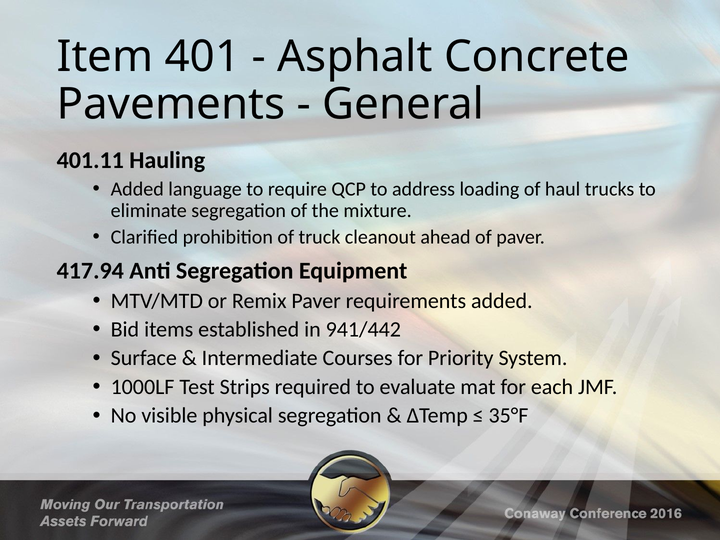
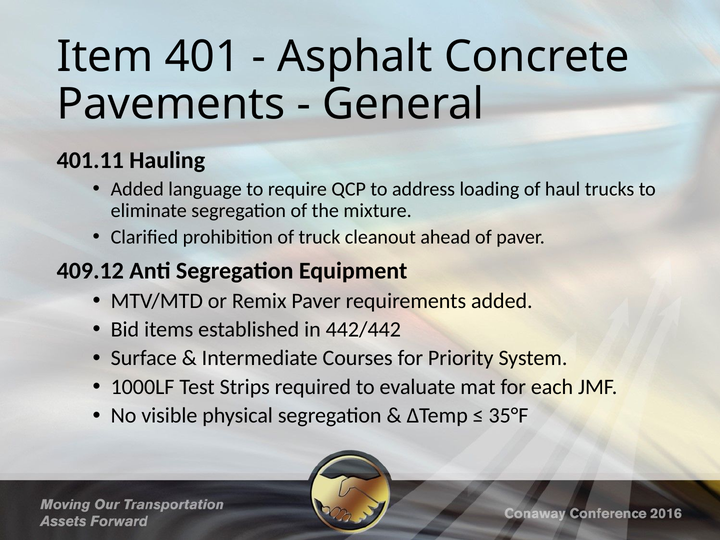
417.94: 417.94 -> 409.12 (90, 271)
941/442: 941/442 -> 442/442 (363, 329)
